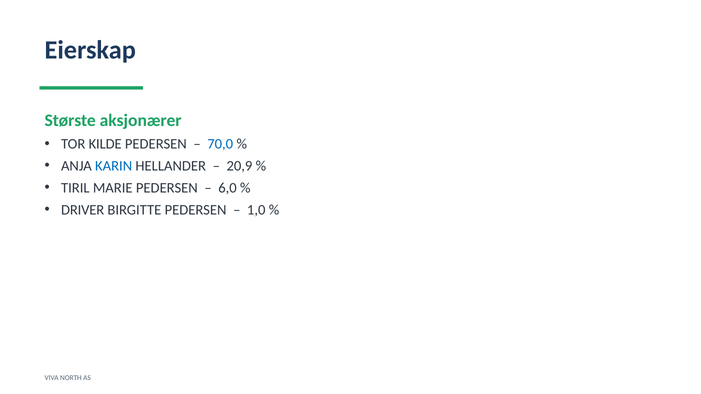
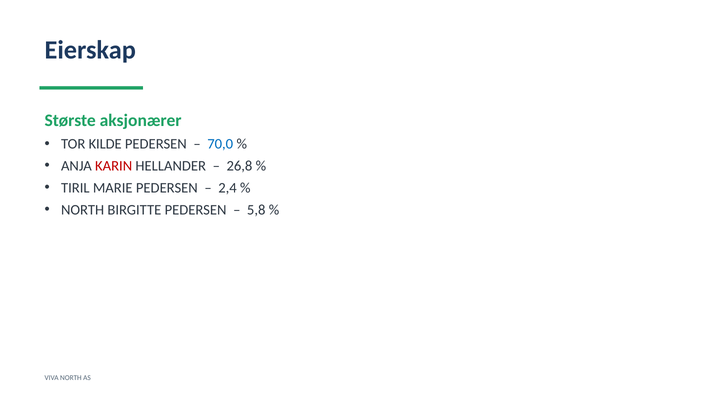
KARIN colour: blue -> red (114, 166)
20,9: 20,9 -> 26,8 (239, 166)
6,0: 6,0 -> 2,4 (228, 188)
DRIVER: DRIVER -> NORTH (83, 210)
1,0: 1,0 -> 5,8 (256, 210)
